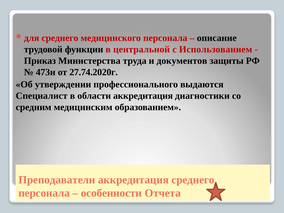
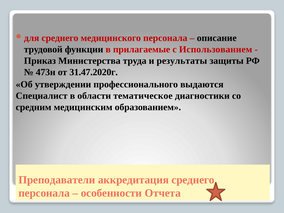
центральной: центральной -> прилагаемые (142, 49)
документов: документов -> результаты (182, 61)
27.74.2020г: 27.74.2020г -> 31.47.2020г (94, 72)
области аккредитация: аккредитация -> тематическое (143, 96)
